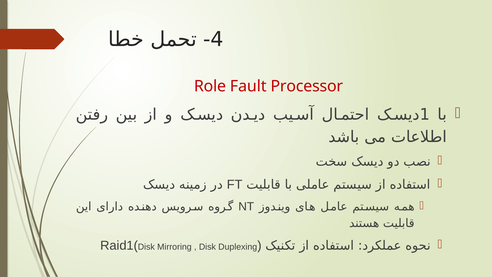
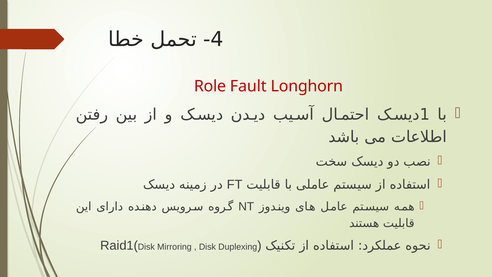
Processor: Processor -> Longhorn (307, 86)
